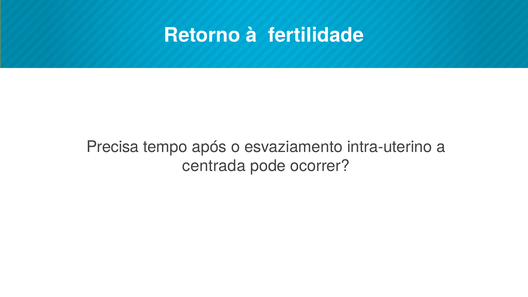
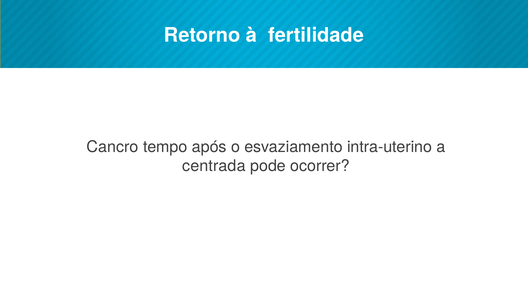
Precisa: Precisa -> Cancro (112, 147)
